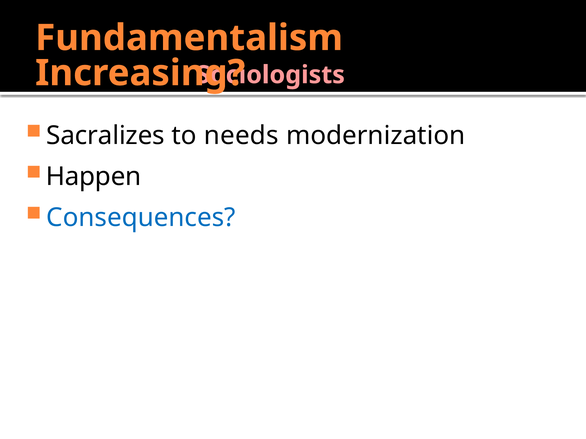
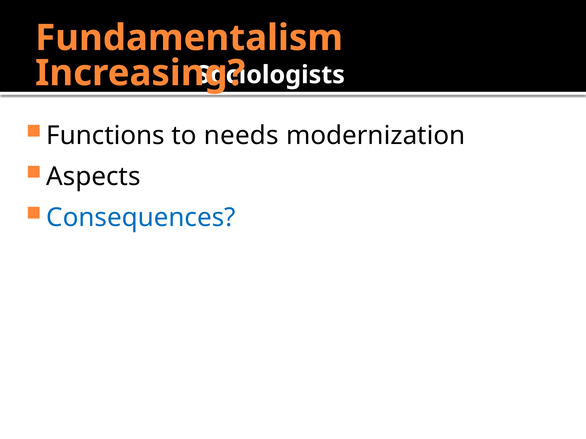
Sociologists colour: pink -> white (270, 75)
Sacralizes: Sacralizes -> Functions (105, 136)
Happen: Happen -> Aspects (93, 177)
